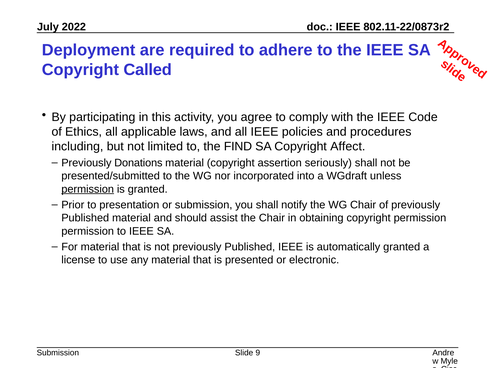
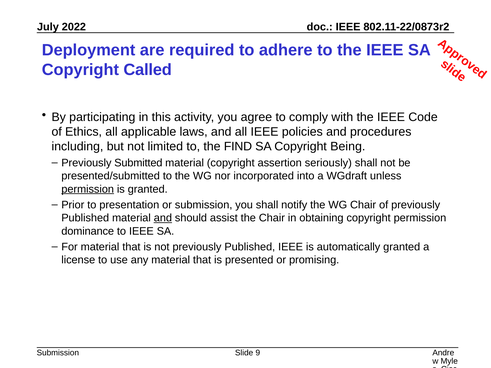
Affect: Affect -> Being (348, 147)
Donations: Donations -> Submitted (138, 163)
and underline: none -> present (163, 218)
permission: permission -> dominance (88, 231)
electronic: electronic -> promising (314, 260)
